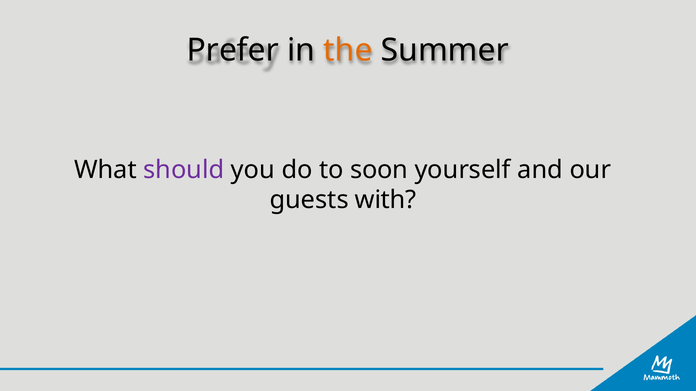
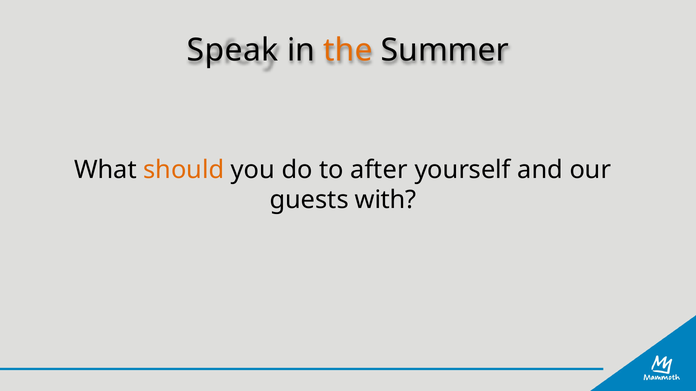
Prefer: Prefer -> Speak (233, 51)
should colour: purple -> orange (184, 170)
soon: soon -> after (379, 170)
